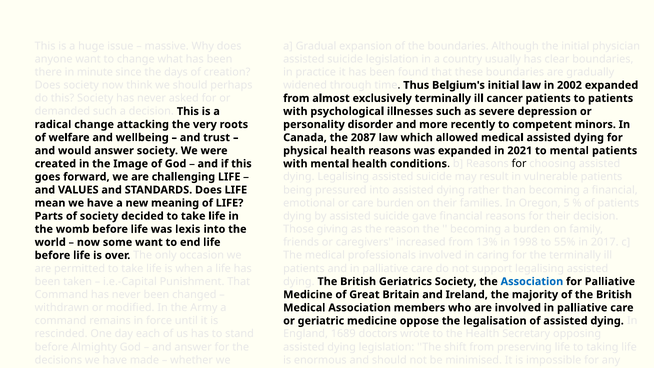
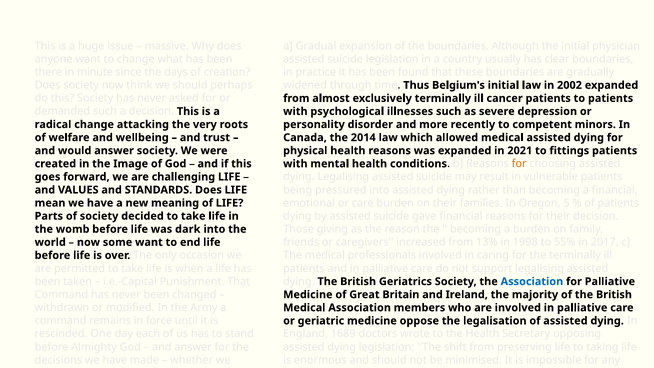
2087: 2087 -> 2014 (363, 138)
to mental: mental -> fittings (569, 151)
for colour: black -> orange (519, 164)
lexis: lexis -> dark (188, 229)
